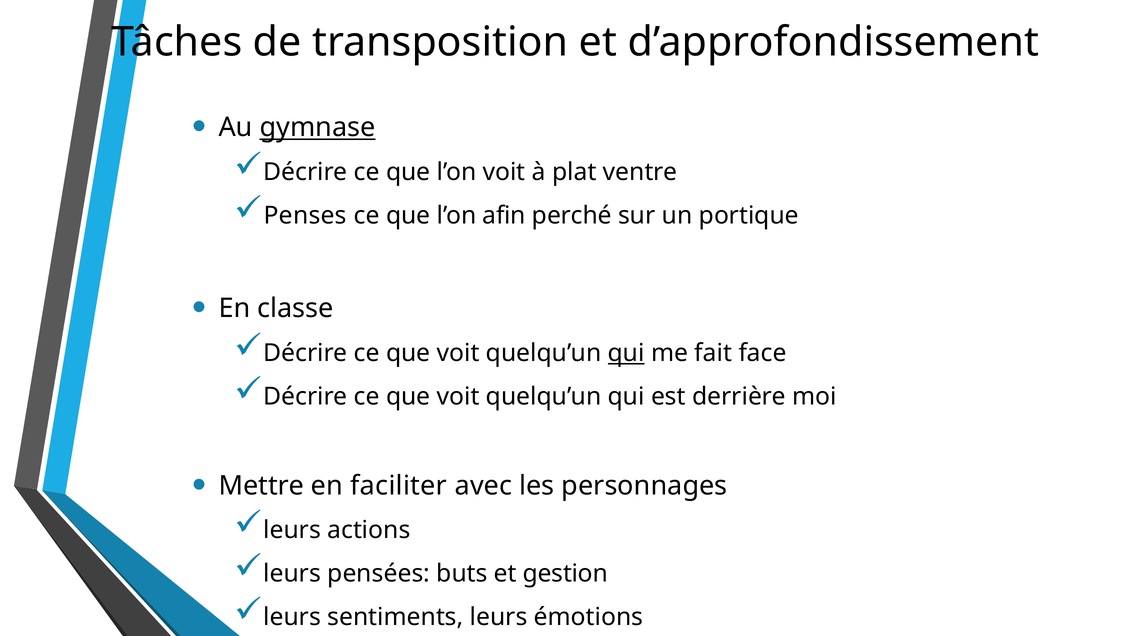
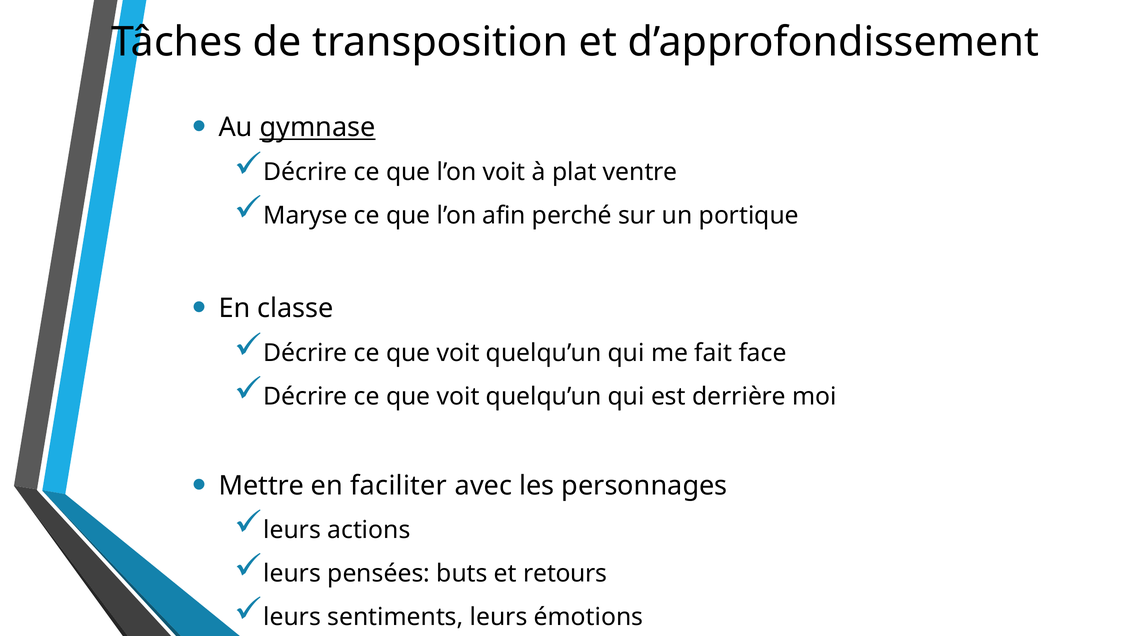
Penses: Penses -> Maryse (305, 215)
qui underline: present -> none (626, 353)
gestion: gestion -> retours (565, 573)
